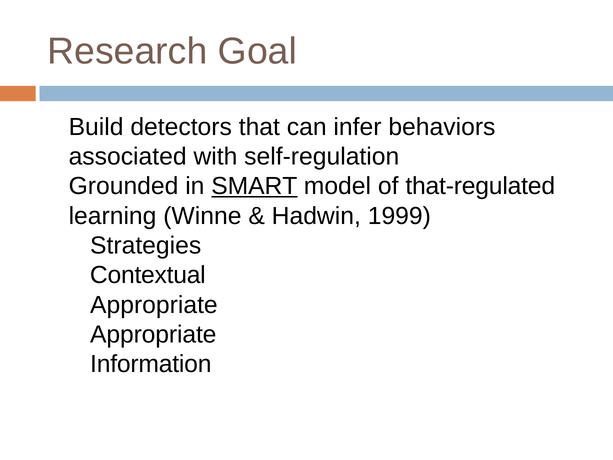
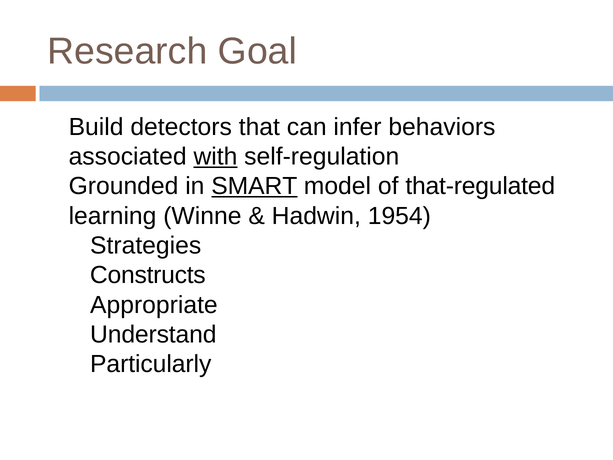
with underline: none -> present (215, 157)
1999: 1999 -> 1954 (399, 216)
Contextual: Contextual -> Constructs (148, 275)
Appropriate: Appropriate -> Understand (153, 334)
Information: Information -> Particularly (151, 364)
